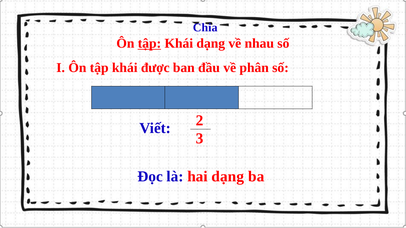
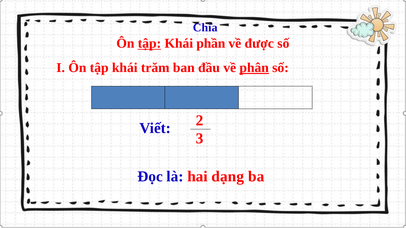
Khái dạng: dạng -> phần (211, 44)
nhau: nhau -> được (259, 44)
được: được -> trăm (155, 68)
phân underline: none -> present (254, 68)
